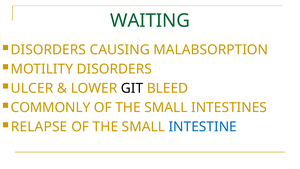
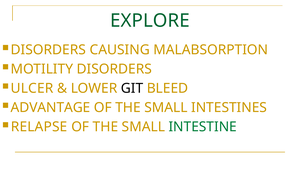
WAITING: WAITING -> EXPLORE (150, 21)
COMMONLY: COMMONLY -> ADVANTAGE (51, 107)
INTESTINE colour: blue -> green (203, 127)
